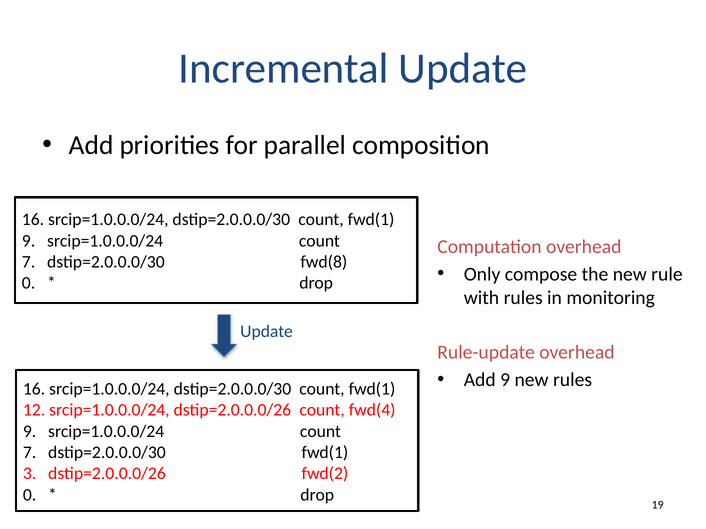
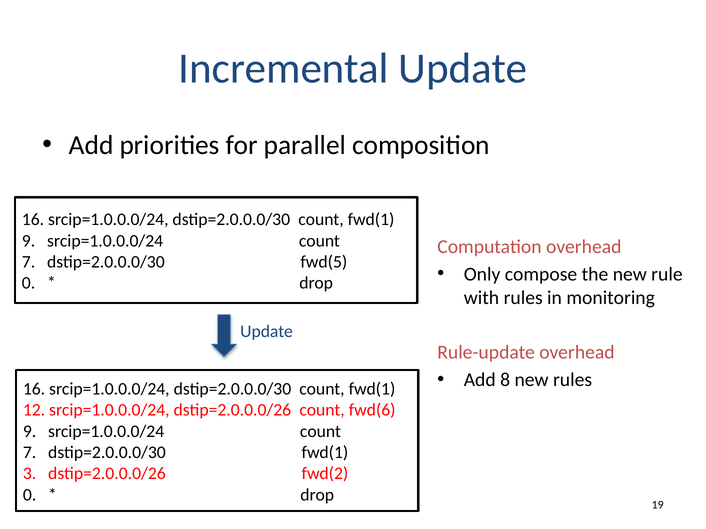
fwd(8: fwd(8 -> fwd(5 (324, 262)
Add 9: 9 -> 8 (505, 380)
fwd(4: fwd(4 -> fwd(6 (372, 410)
